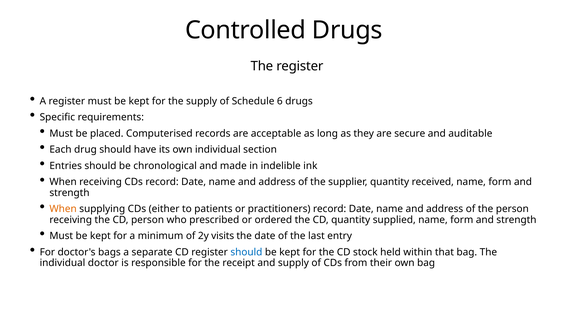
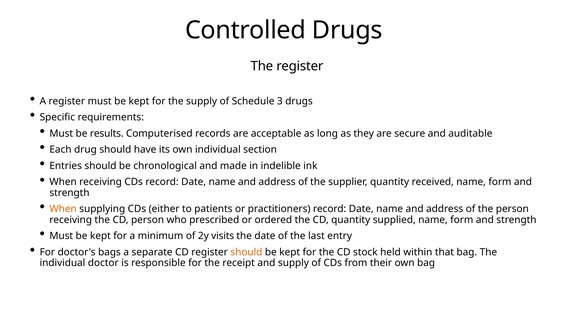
6: 6 -> 3 (280, 101)
placed: placed -> results (107, 133)
should colour: blue -> orange (246, 252)
